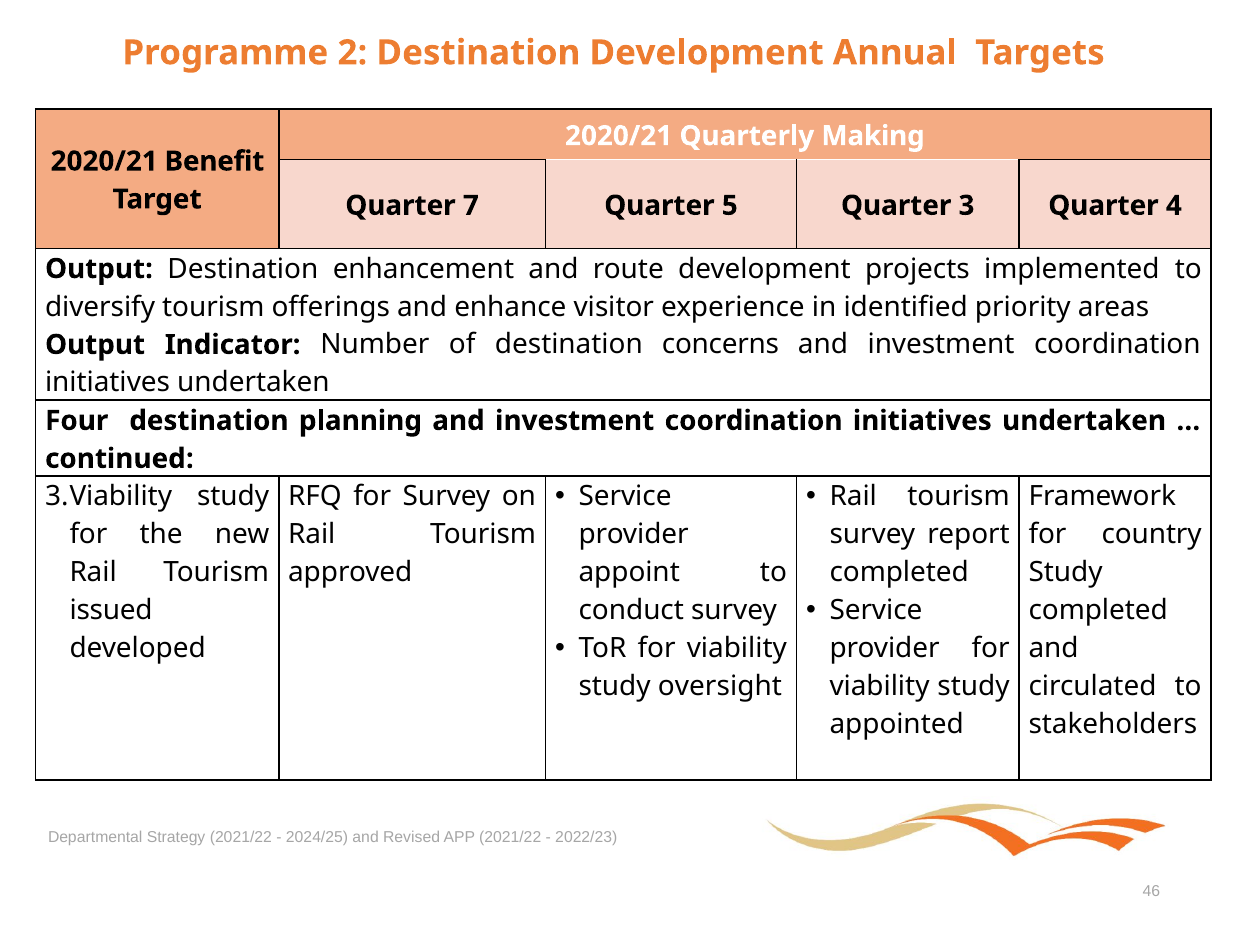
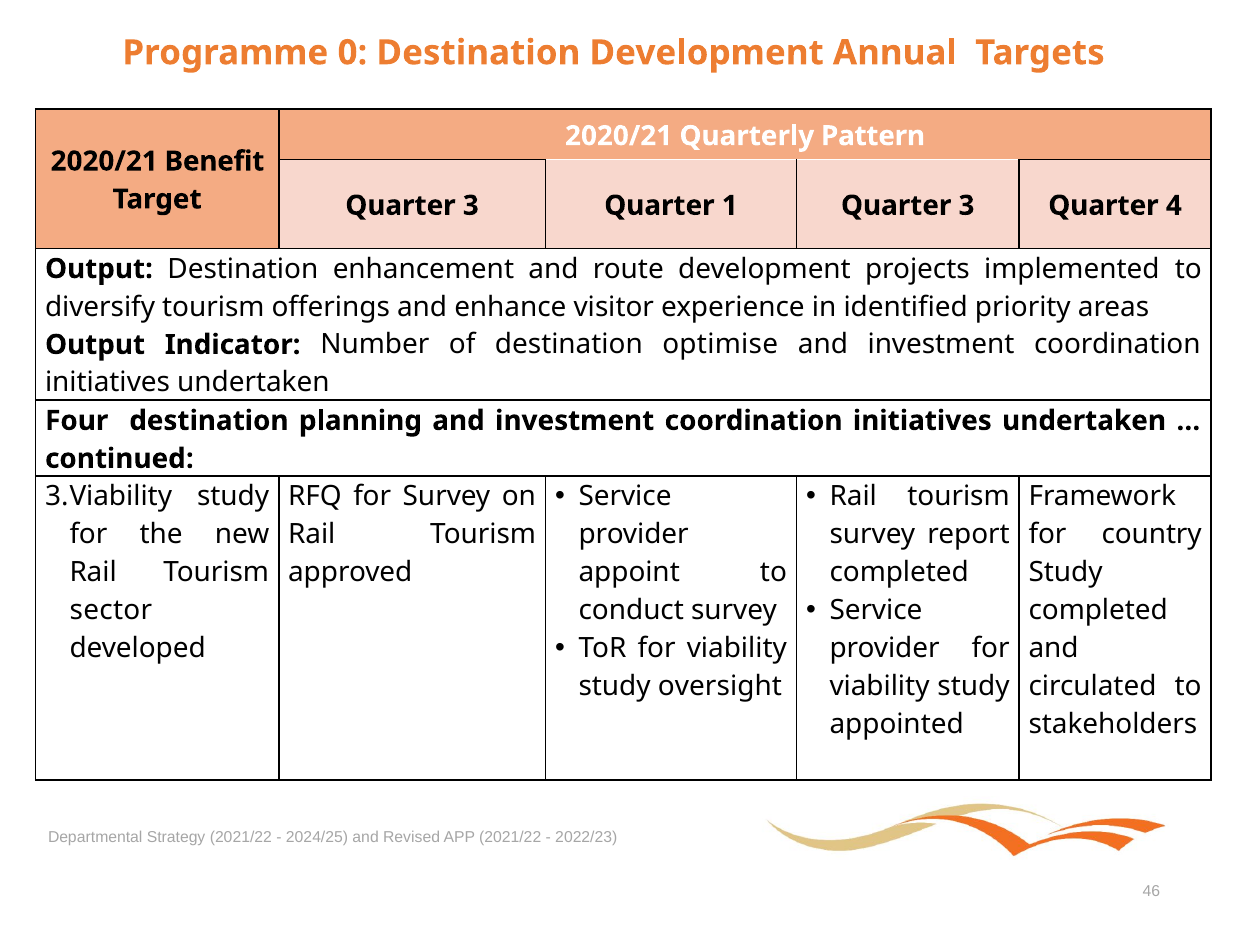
2: 2 -> 0 (352, 53)
Making: Making -> Pattern (873, 136)
7: 7 -> 3 (471, 206)
5: 5 -> 1 (730, 206)
concerns: concerns -> optimise (720, 345)
issued: issued -> sector (111, 611)
